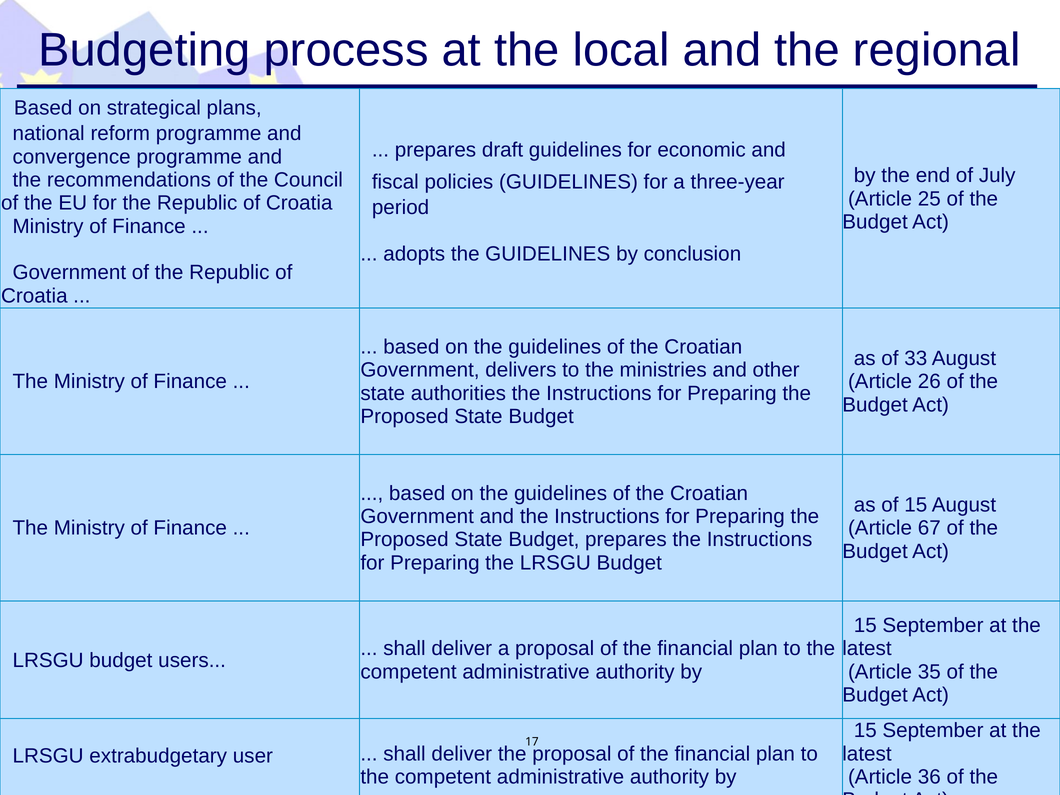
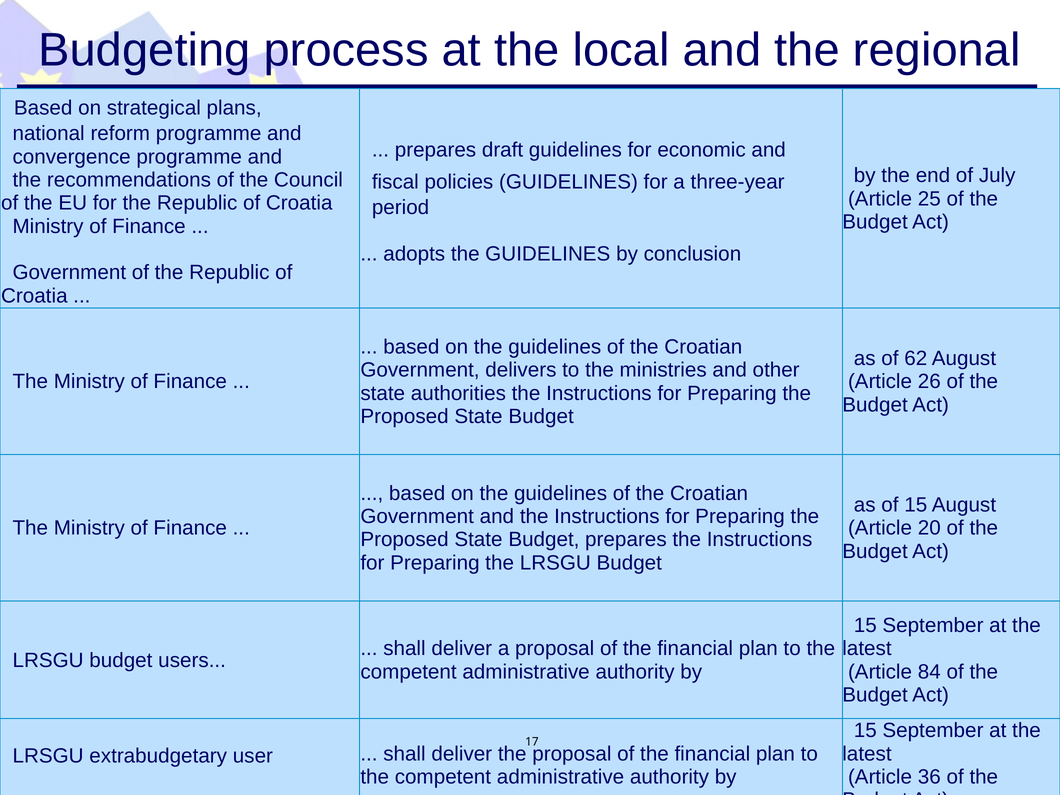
33: 33 -> 62 (916, 359)
67: 67 -> 20 (929, 528)
35: 35 -> 84 (929, 672)
